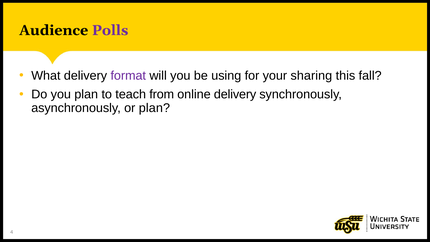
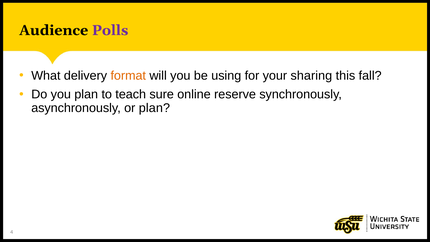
format colour: purple -> orange (128, 76)
from: from -> sure (162, 94)
online delivery: delivery -> reserve (235, 94)
